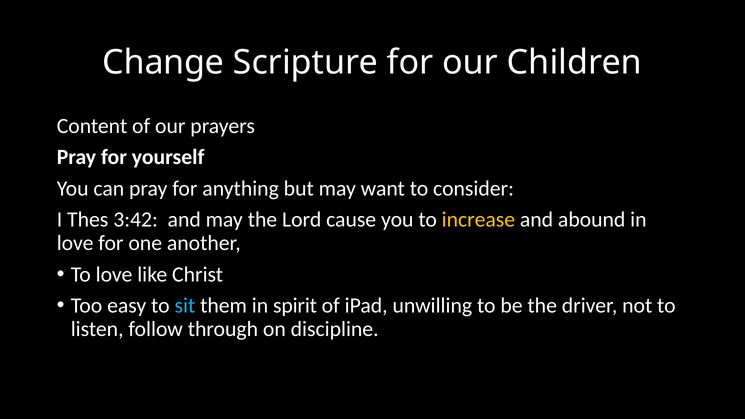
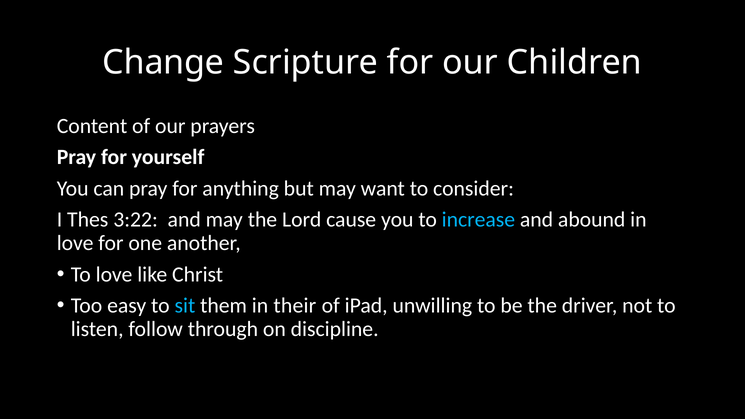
3:42: 3:42 -> 3:22 (136, 220)
increase colour: yellow -> light blue (478, 220)
spirit: spirit -> their (295, 306)
